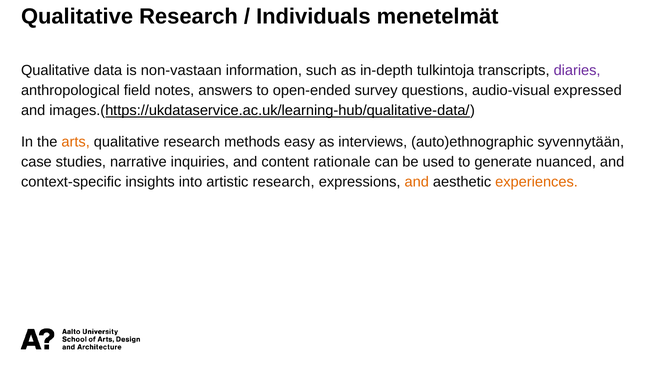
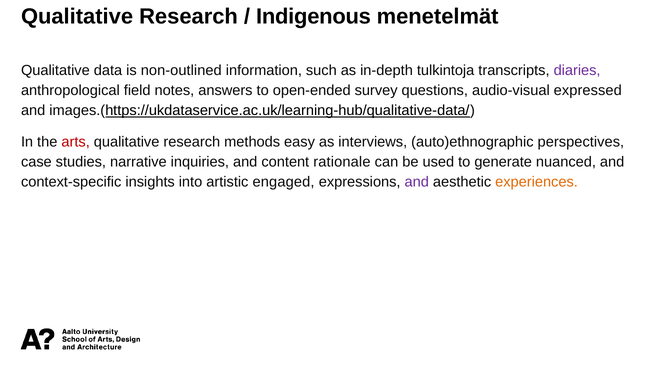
Individuals: Individuals -> Indigenous (313, 17)
non-vastaan: non-vastaan -> non-outlined (181, 70)
arts colour: orange -> red (76, 142)
syvennytään: syvennytään -> perspectives (581, 142)
artistic research: research -> engaged (284, 182)
and colour: orange -> purple (417, 182)
